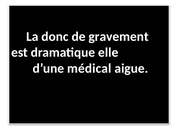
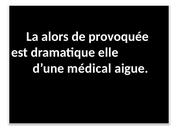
donc: donc -> alors (55, 37)
gravement: gravement -> provoquée (119, 37)
